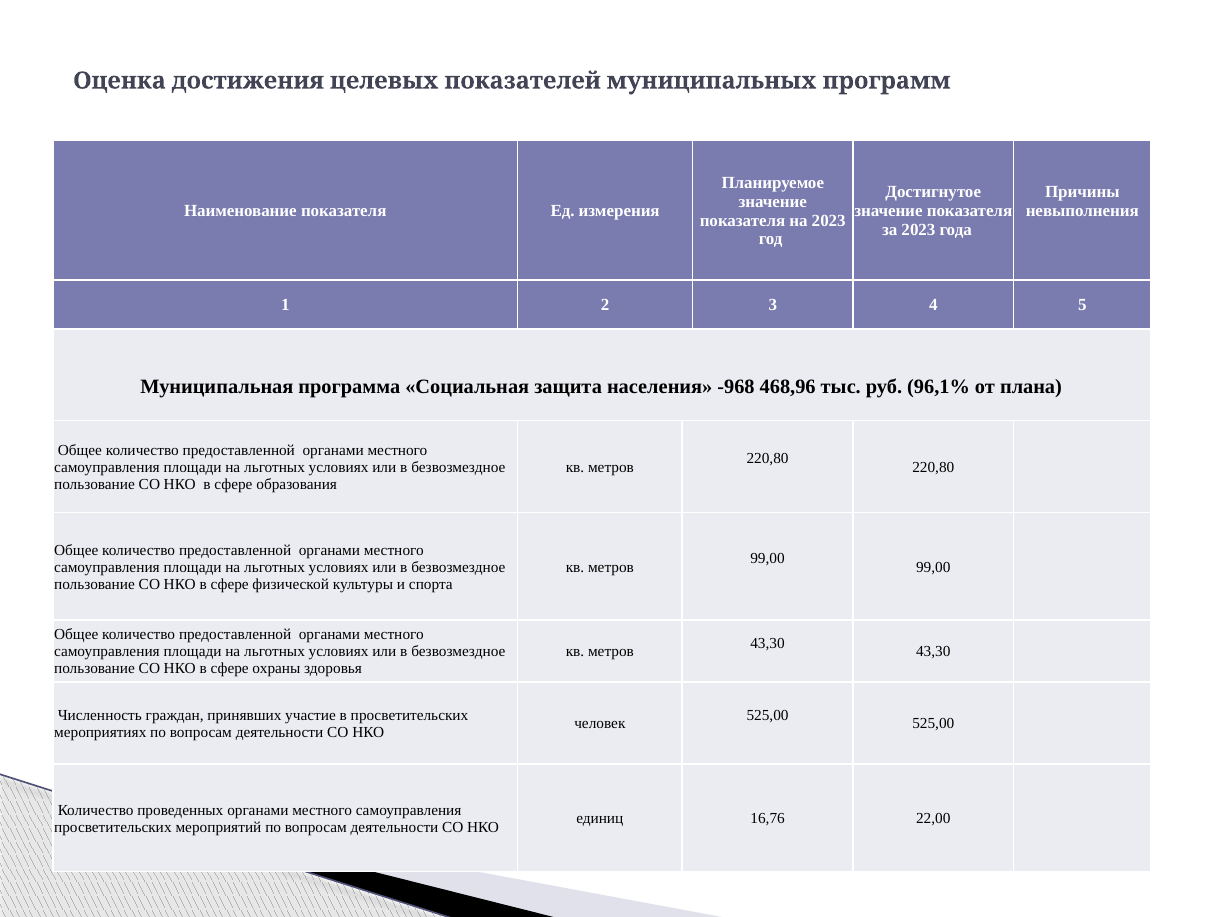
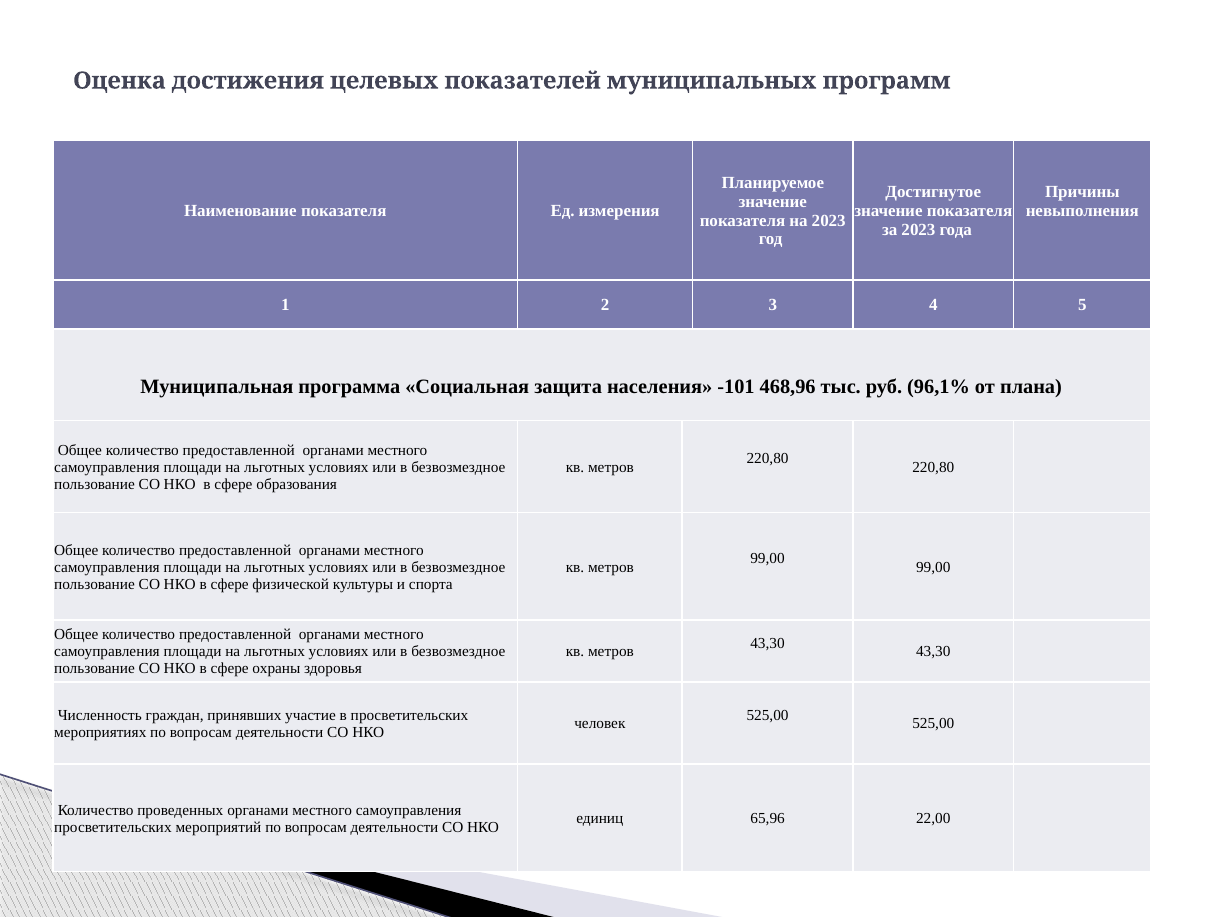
-968: -968 -> -101 (736, 387)
16,76: 16,76 -> 65,96 (768, 819)
